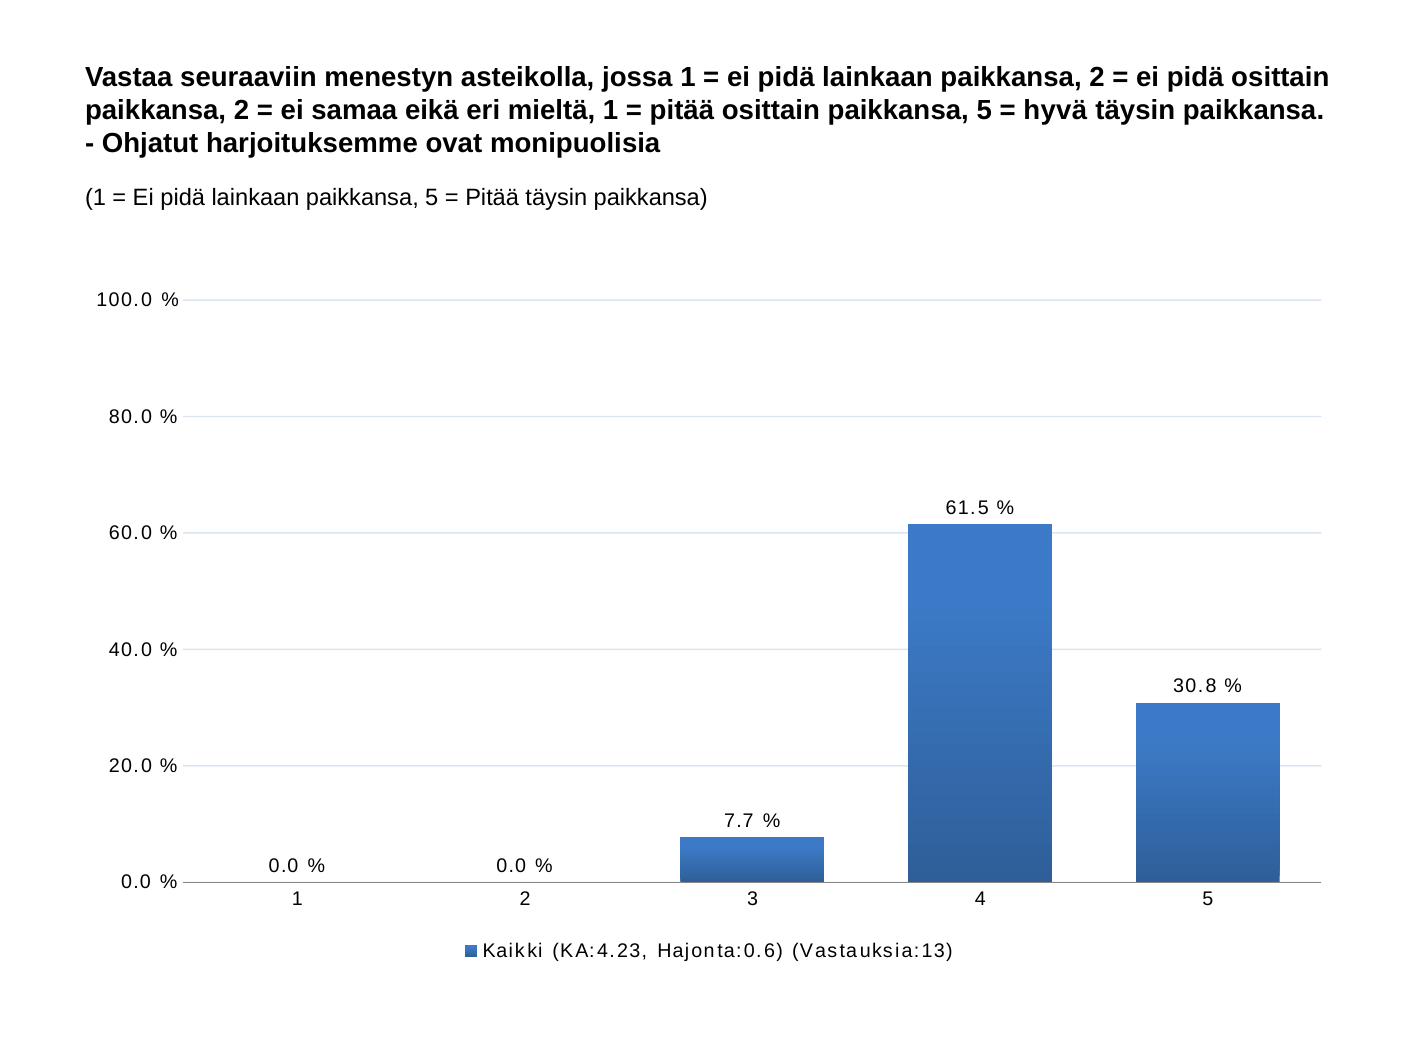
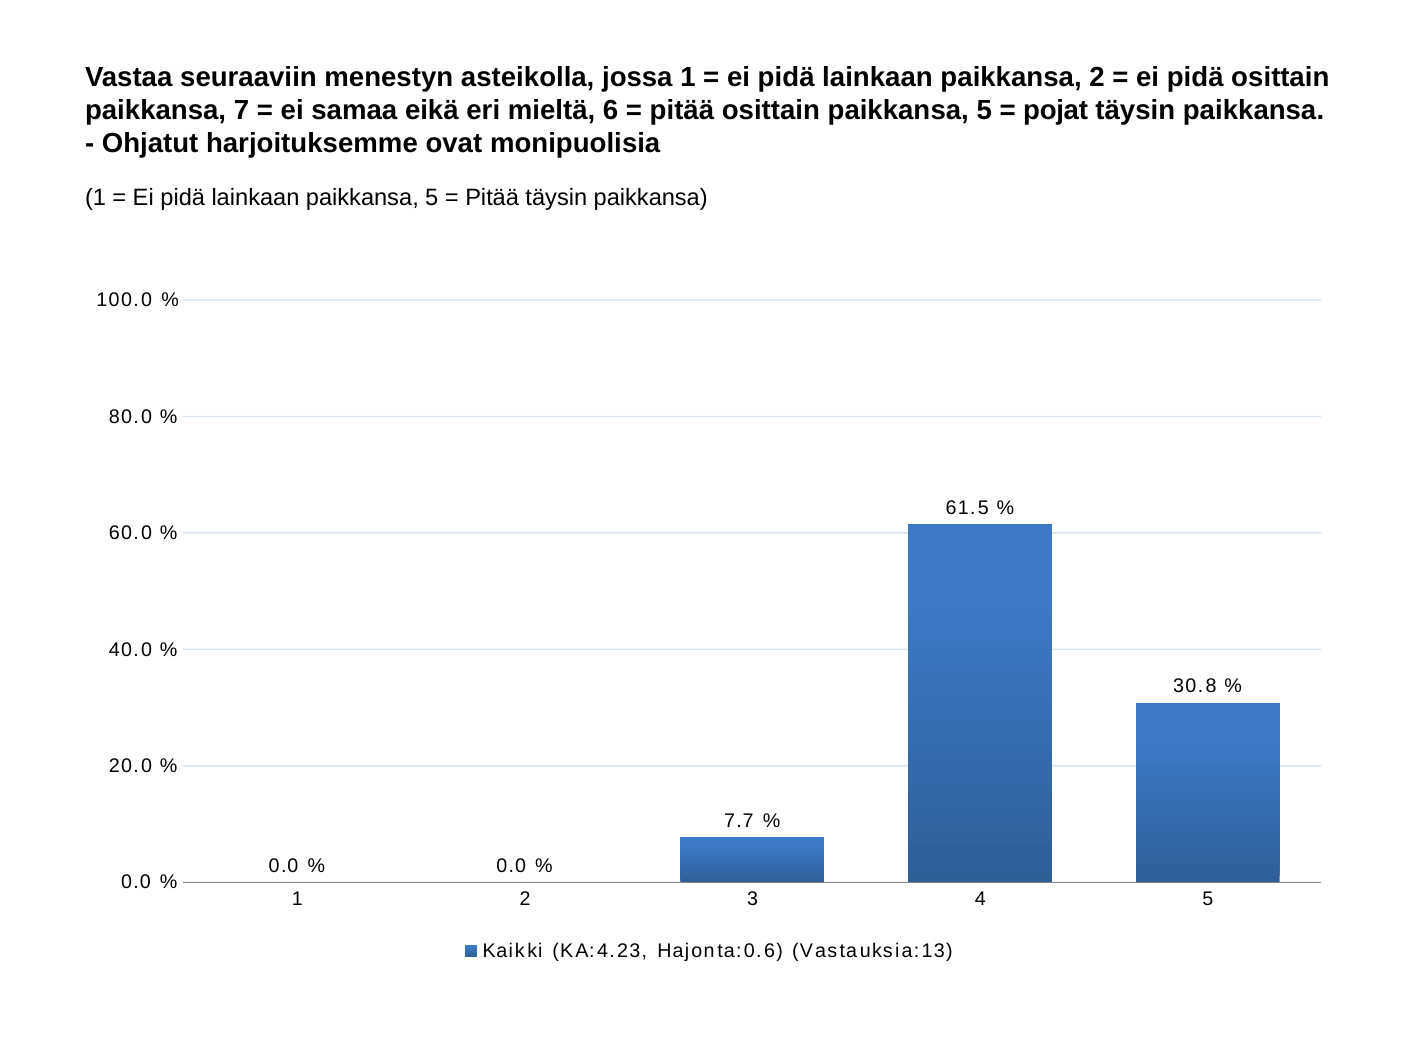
2: 2 -> 7 (241, 110)
mieltä 1: 1 -> 6 (611, 110)
hyvä: hyvä -> pojat (1056, 110)
